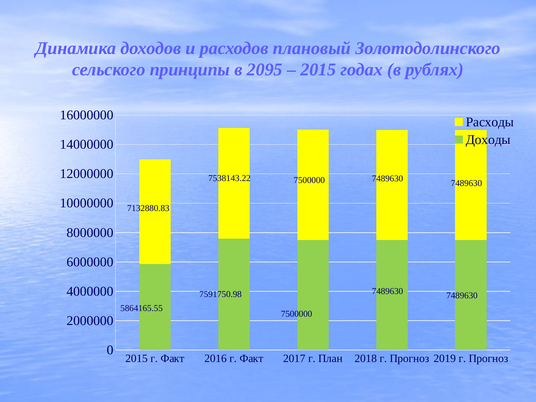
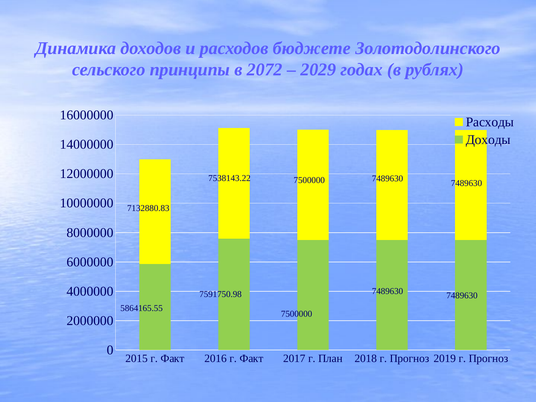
плановый: плановый -> бюджете (312, 48)
2095: 2095 -> 2072 (265, 70)
2015: 2015 -> 2029 (318, 70)
